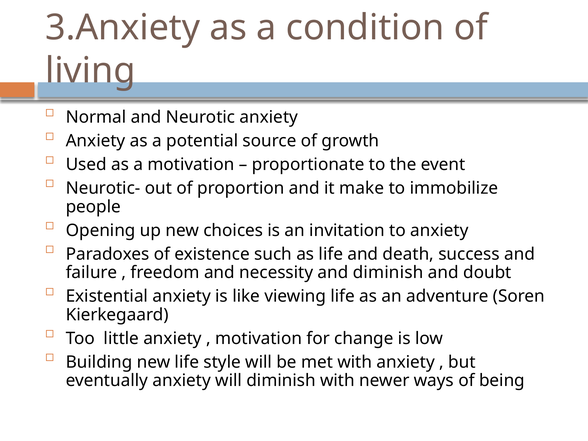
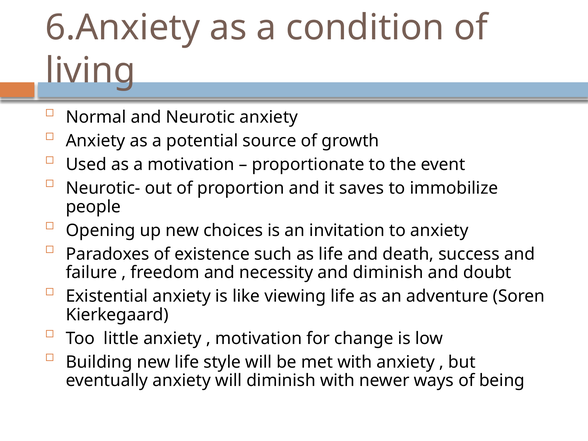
3.Anxiety: 3.Anxiety -> 6.Anxiety (123, 27)
make: make -> saves (362, 188)
